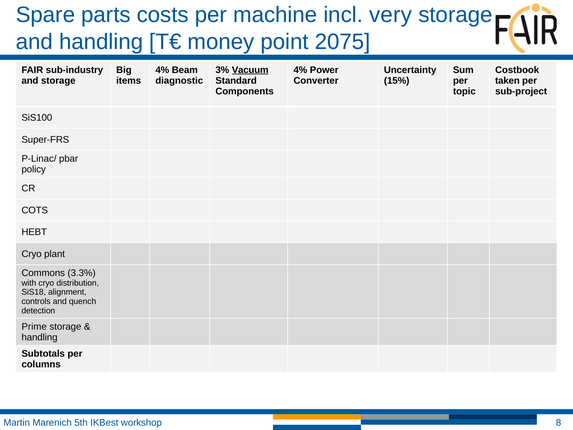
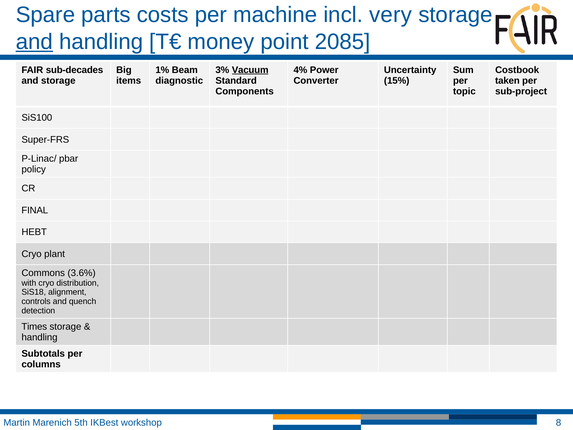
and underline: none -> present (34, 42)
2075: 2075 -> 2085 (343, 42)
sub-industry: sub-industry -> sub-decades (75, 70)
4%: 4% -> 1% (162, 70)
COTS: COTS -> FINAL (35, 210)
3.3%: 3.3% -> 3.6% (82, 273)
Prime: Prime -> Times (34, 326)
